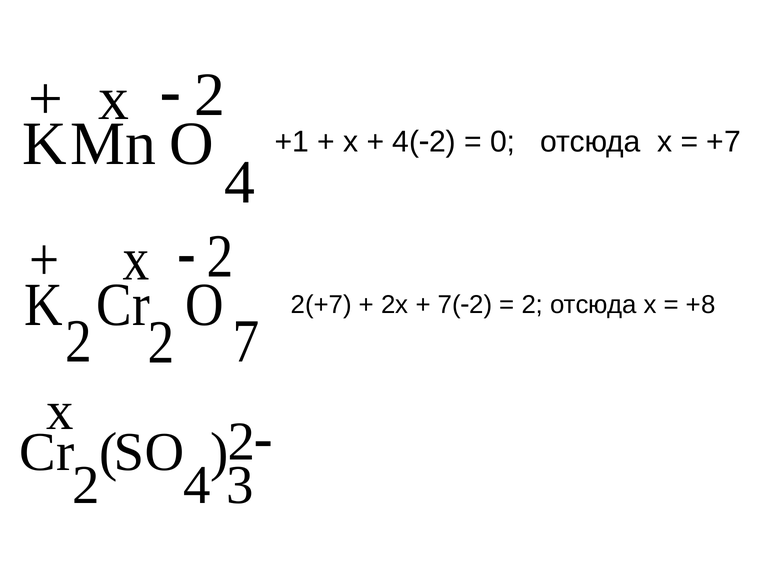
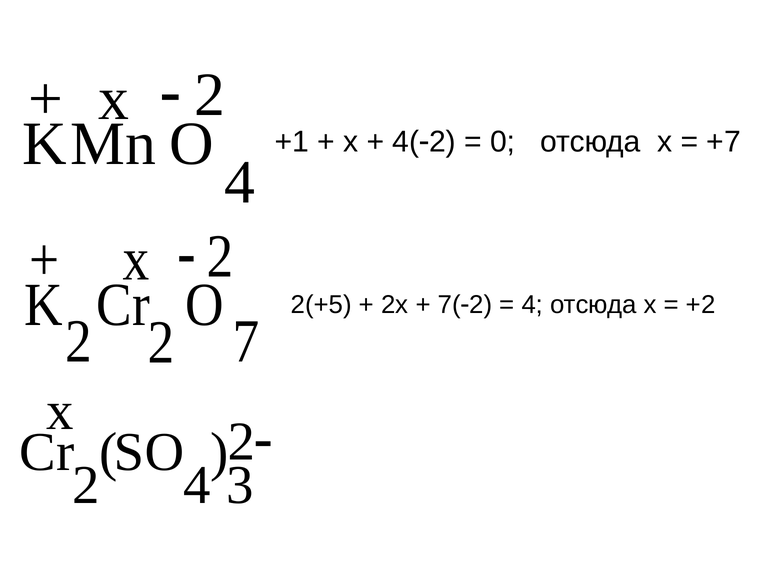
2(+7: 2(+7 -> 2(+5 (321, 305)
2: 2 -> 4 (532, 305)
+8: +8 -> +2 (701, 305)
